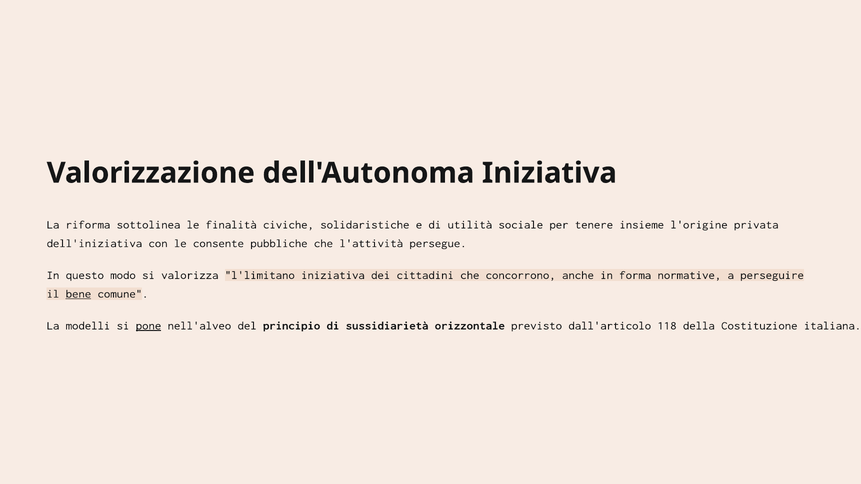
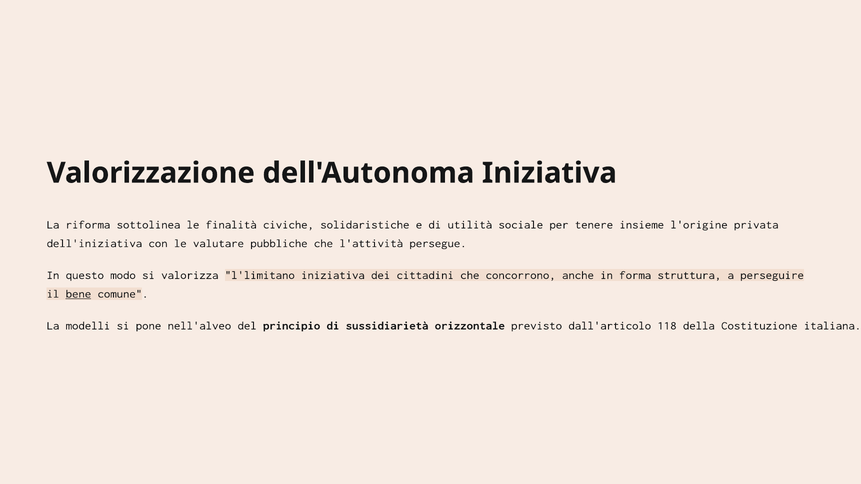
consente: consente -> valutare (218, 243)
normative: normative -> struttura (689, 275)
pone underline: present -> none (149, 326)
